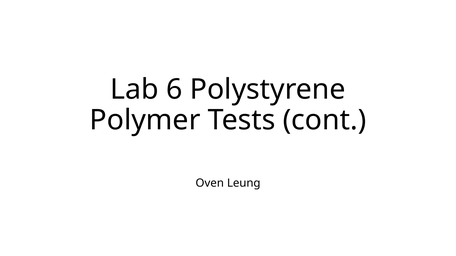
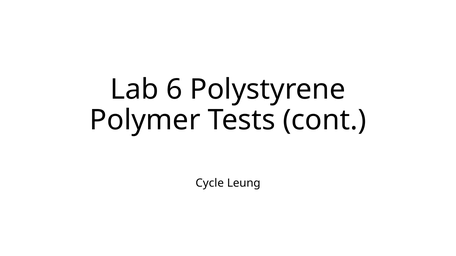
Oven: Oven -> Cycle (210, 184)
